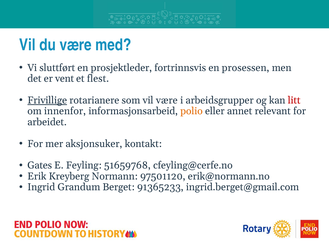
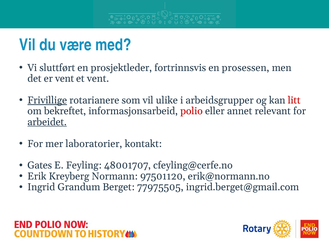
et flest: flest -> vent (98, 78)
vil være: være -> ulike (167, 100)
innenfor: innenfor -> bekreftet (65, 111)
polio colour: orange -> red (191, 111)
arbeidet underline: none -> present (47, 122)
aksjonsuker: aksjonsuker -> laboratorier (94, 144)
51659768: 51659768 -> 48001707 (127, 165)
91365233: 91365233 -> 77975505 (160, 187)
